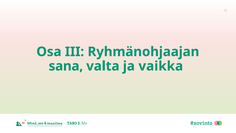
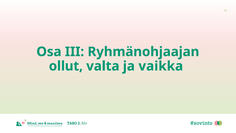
sana: sana -> ollut (66, 66)
